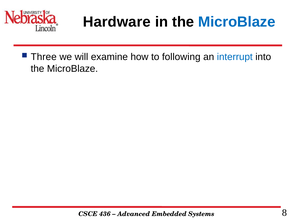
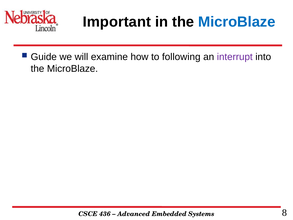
Hardware: Hardware -> Important (117, 22)
Three: Three -> Guide (44, 57)
interrupt colour: blue -> purple (235, 57)
